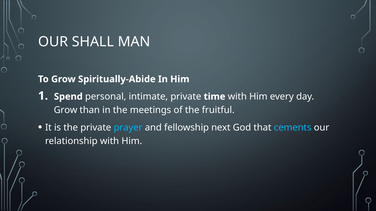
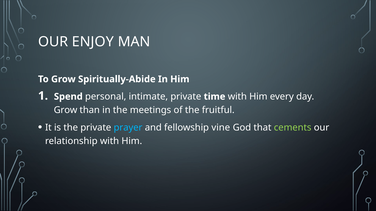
SHALL: SHALL -> ENJOY (93, 42)
next: next -> vine (221, 128)
cements colour: light blue -> light green (293, 128)
